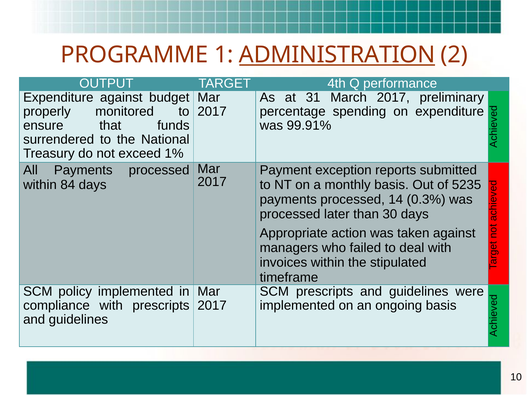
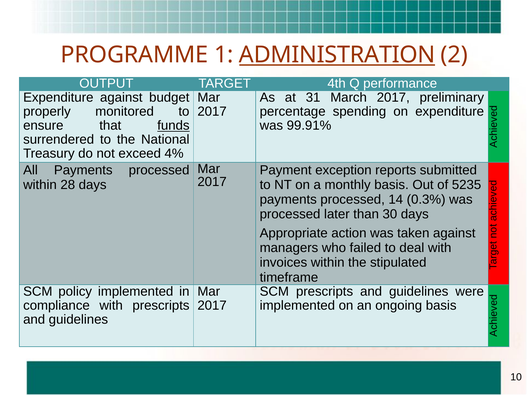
funds underline: none -> present (173, 126)
1%: 1% -> 4% (174, 154)
84: 84 -> 28 (68, 185)
